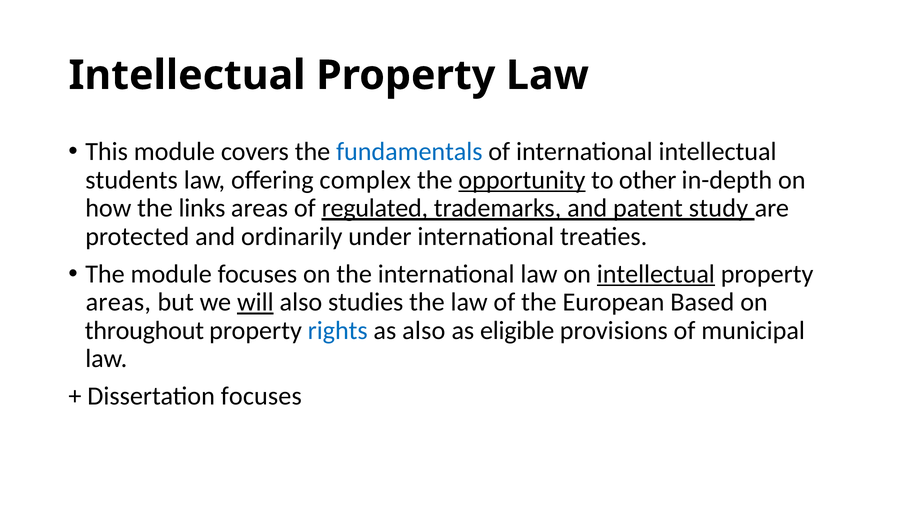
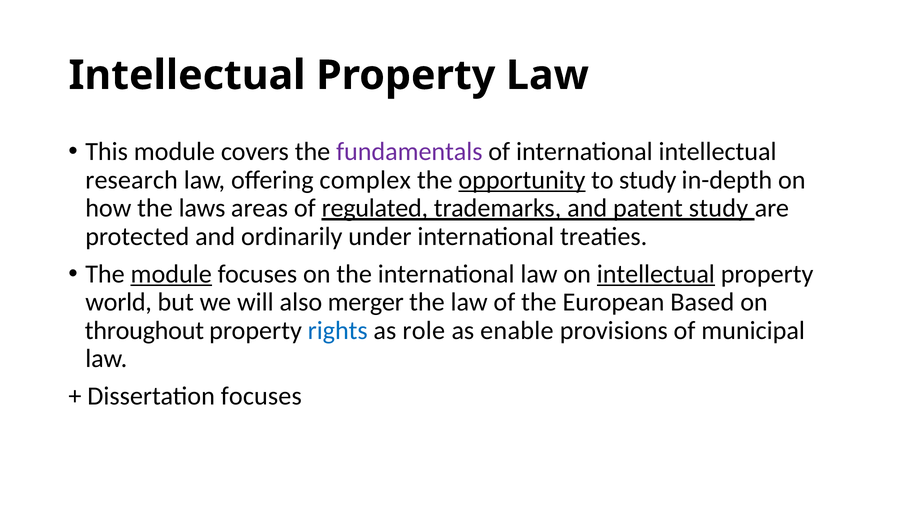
fundamentals colour: blue -> purple (409, 152)
students: students -> research (132, 180)
to other: other -> study (648, 180)
links: links -> laws (202, 208)
module underline: none -> present (171, 274)
areas: areas -> world (119, 302)
will underline: present -> none (255, 302)
studies: studies -> merger (366, 302)
as also: also -> role (424, 331)
eligible: eligible -> enable (517, 331)
